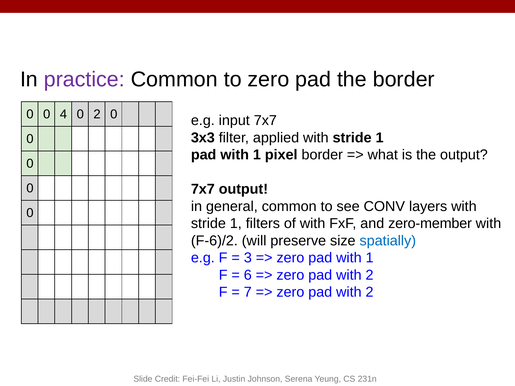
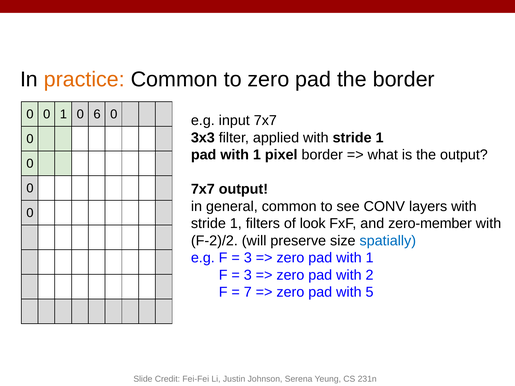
practice colour: purple -> orange (84, 80)
0 4: 4 -> 1 (63, 114)
0 2: 2 -> 6 (97, 114)
of with: with -> look (313, 224)
F-6)/2: F-6)/2 -> F-2)/2 (214, 241)
6: 6 -> 3 (248, 275)
2: 2 -> 5 (370, 292)
